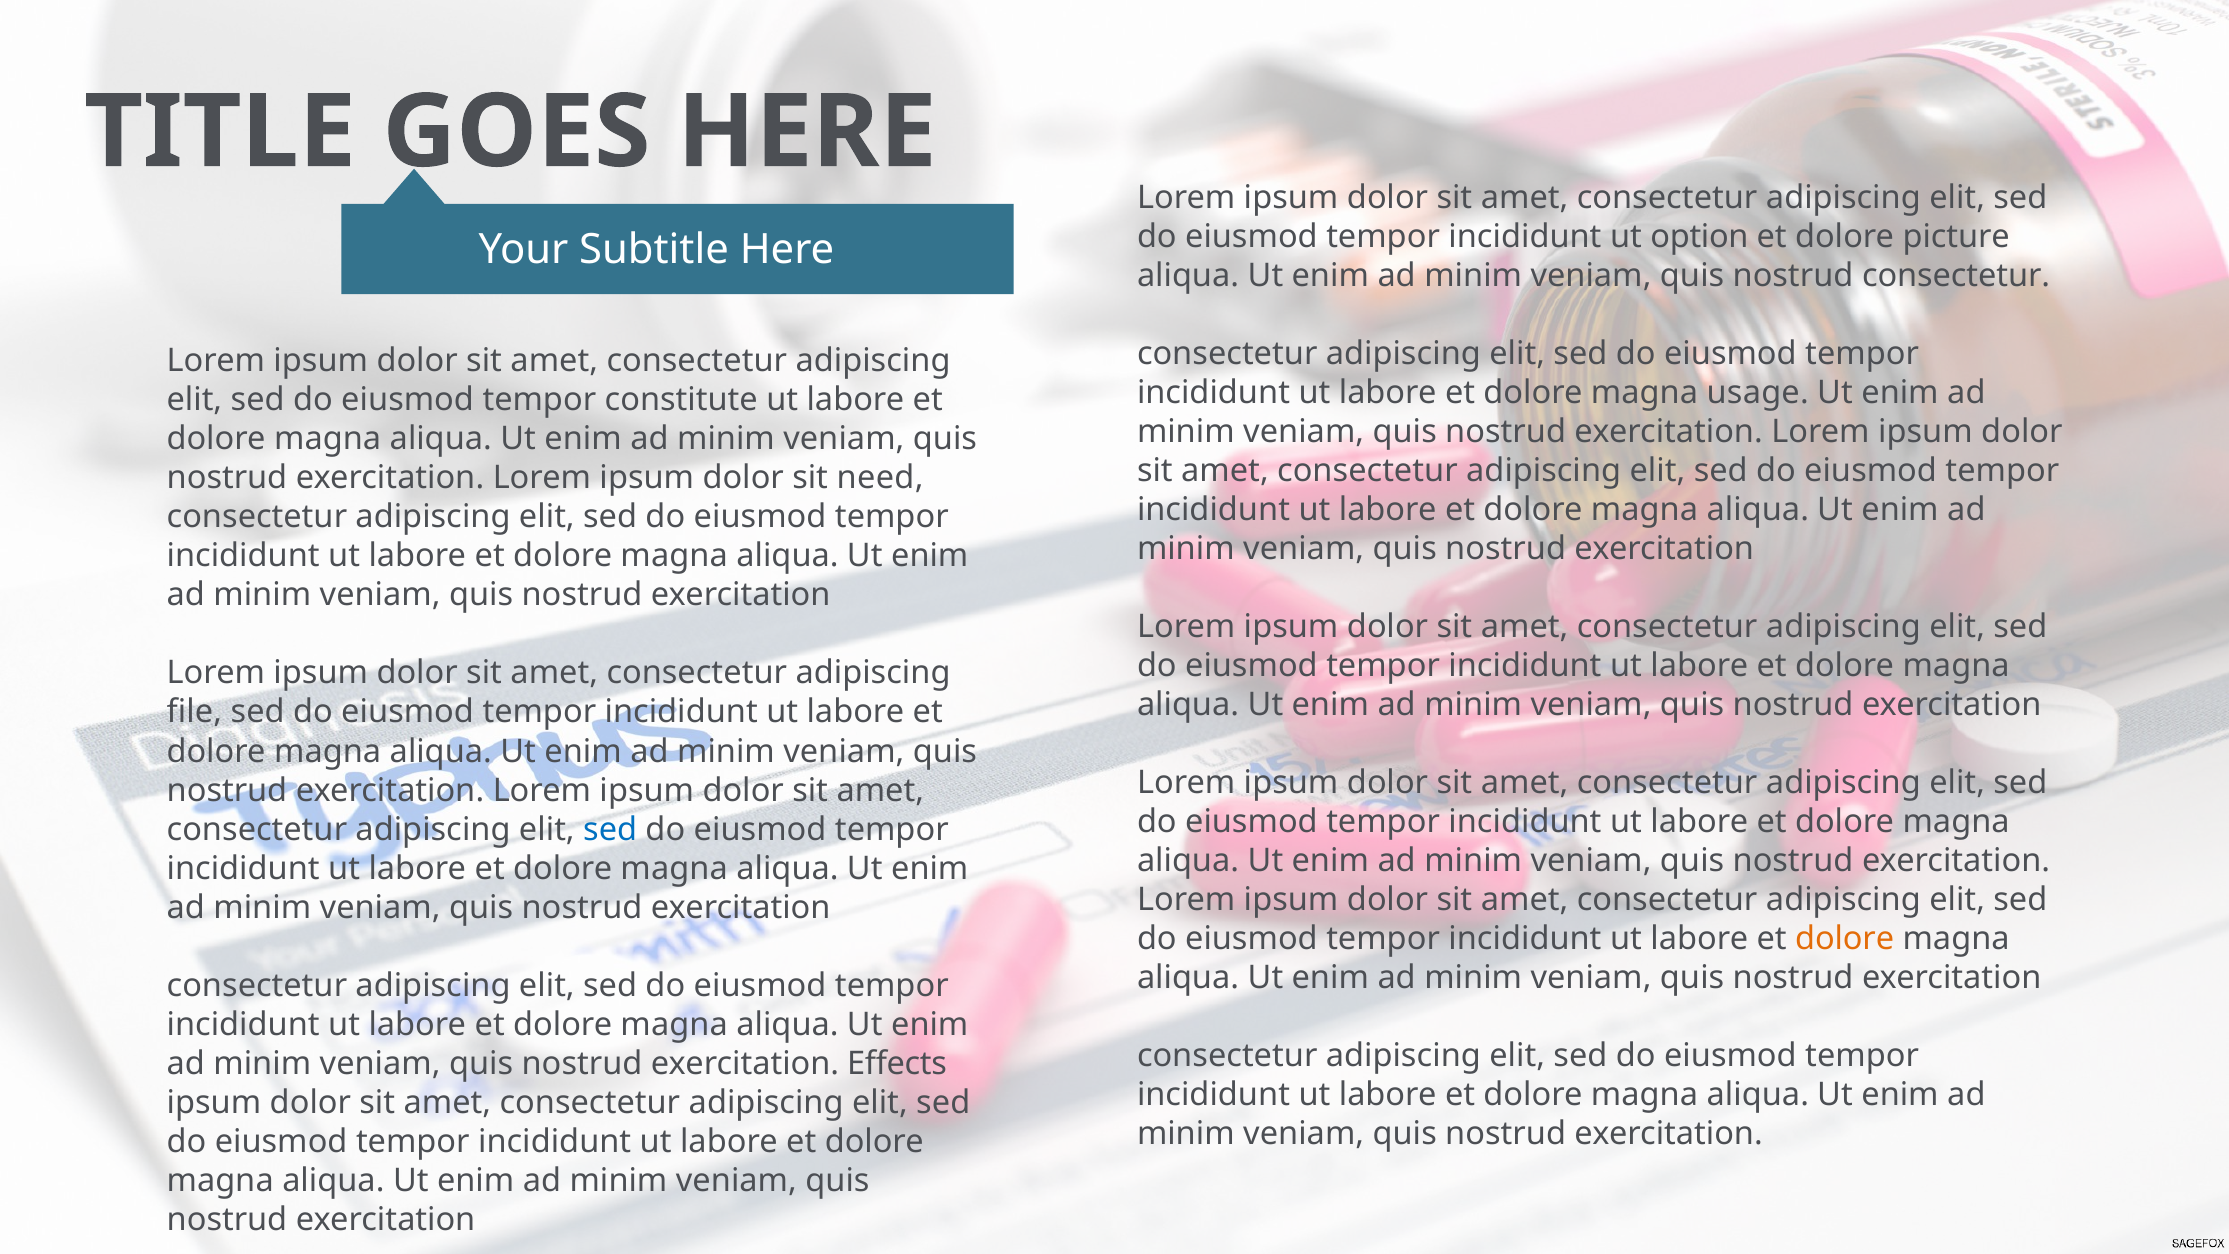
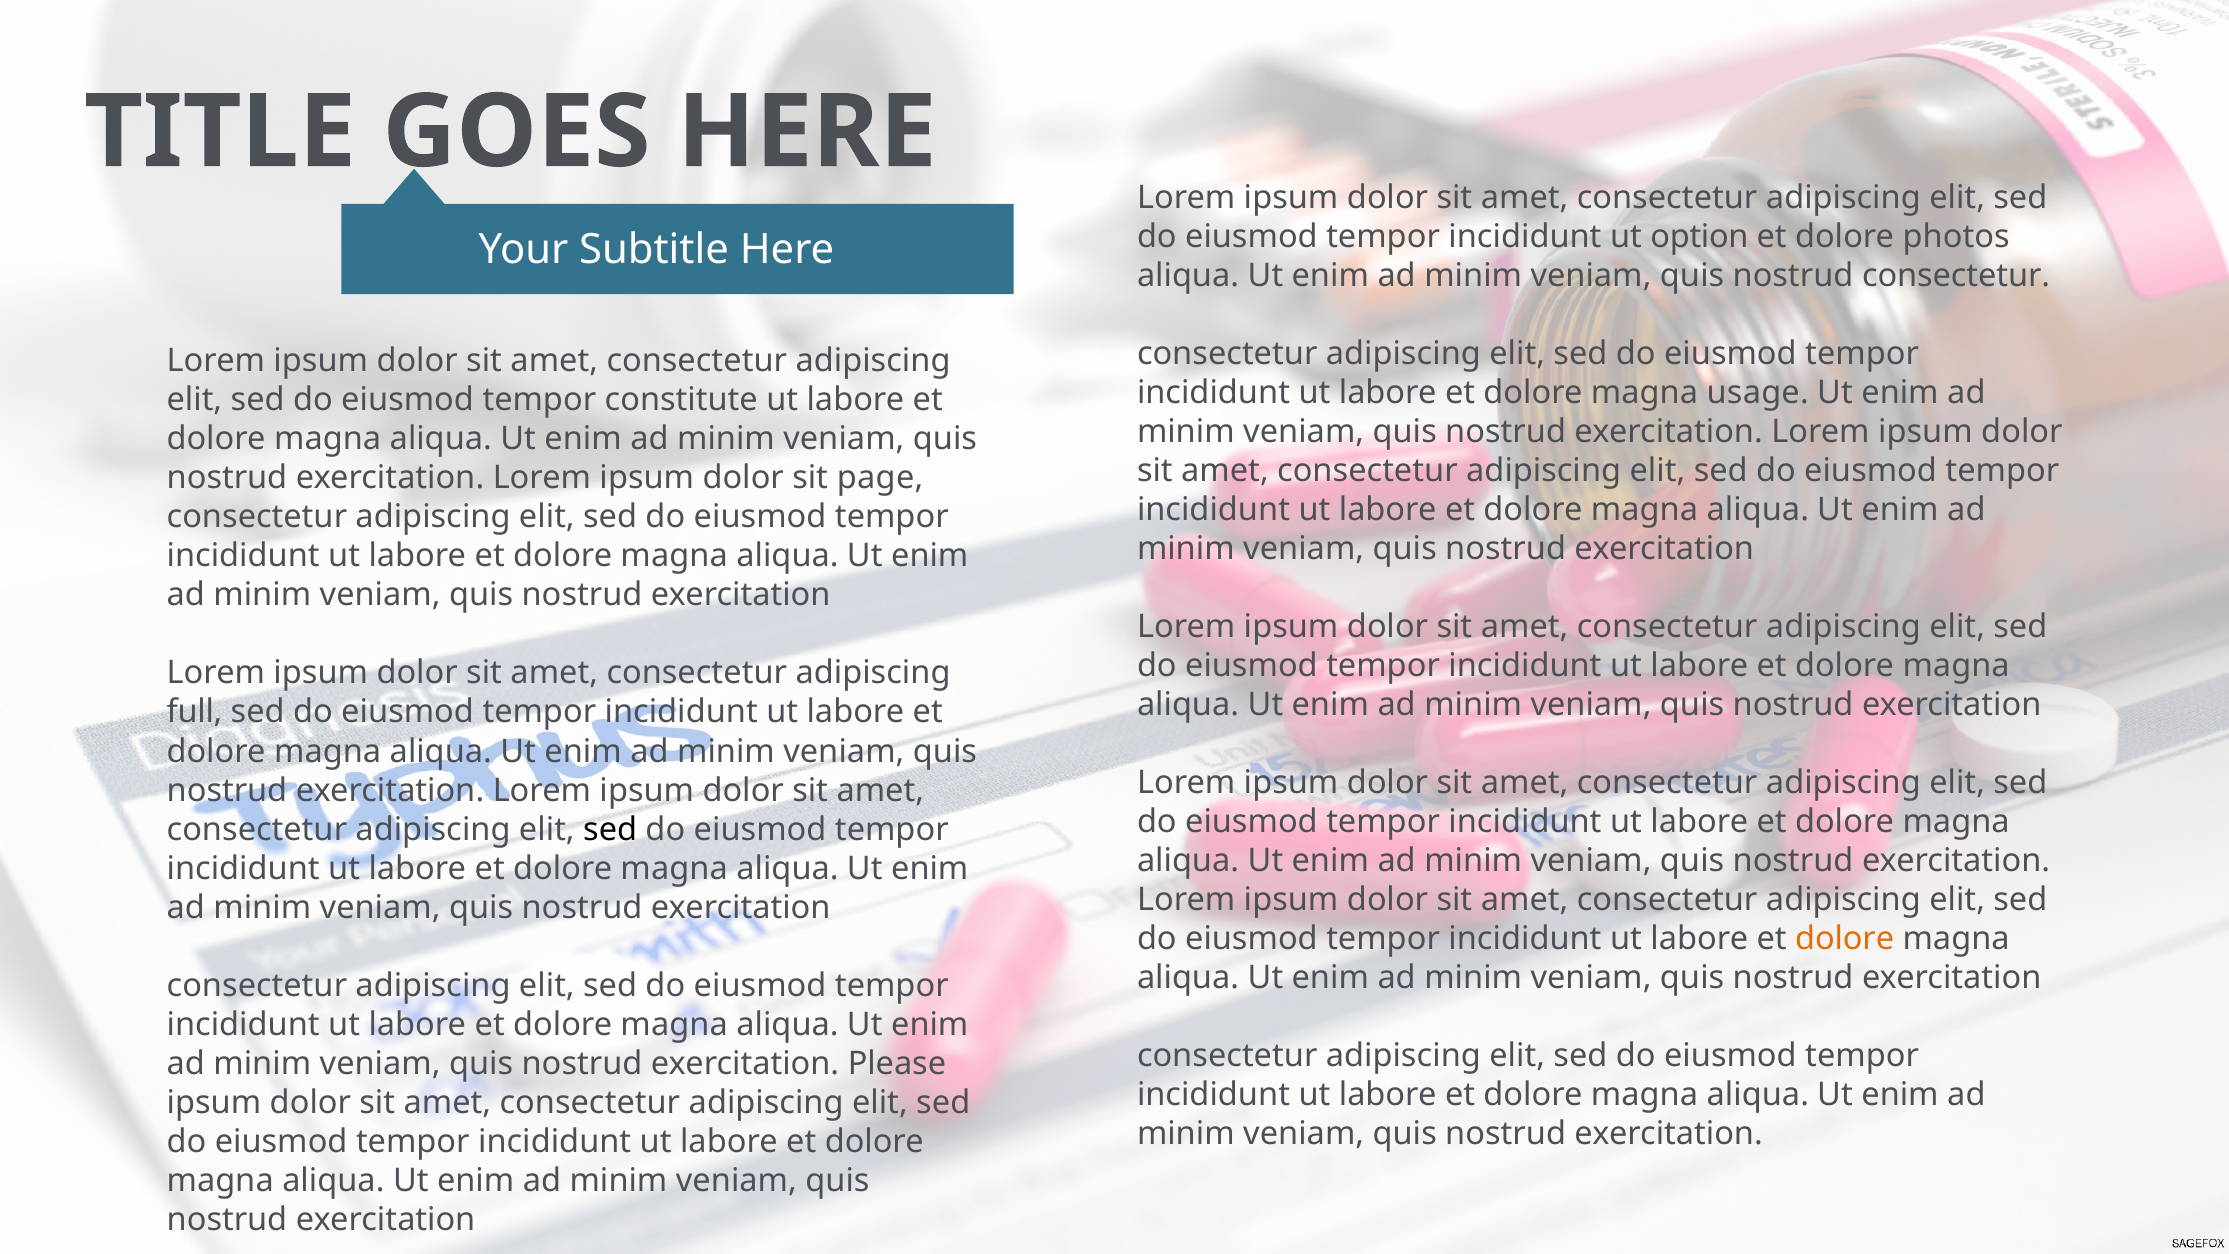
picture: picture -> photos (1956, 236)
need: need -> page (880, 478)
file: file -> full (195, 712)
sed colour: blue -> black (610, 829)
Effects: Effects -> Please (897, 1063)
